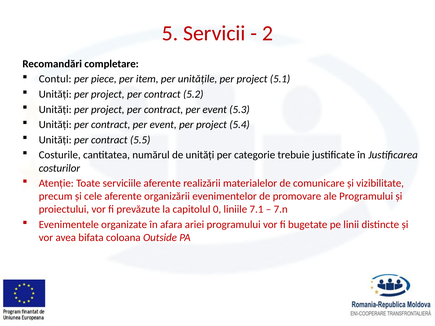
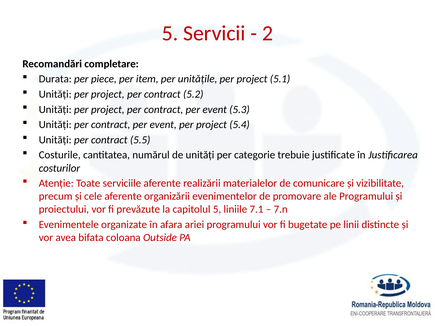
Contul: Contul -> Durata (55, 79)
capitolul 0: 0 -> 5 (217, 210)
